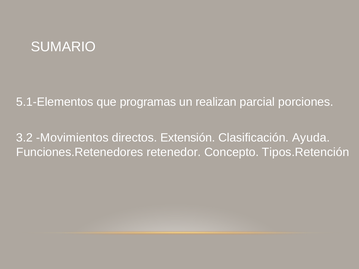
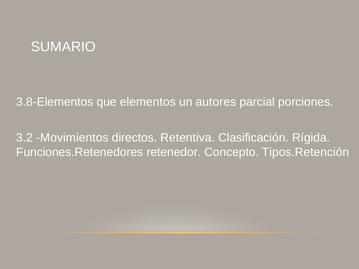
5.1-Elementos: 5.1-Elementos -> 3.8-Elementos (55, 102)
programas: programas -> elementos (148, 102)
realizan: realizan -> autores (216, 102)
Extensión: Extensión -> Retentiva (188, 138)
Ayuda: Ayuda -> Rígida (311, 138)
